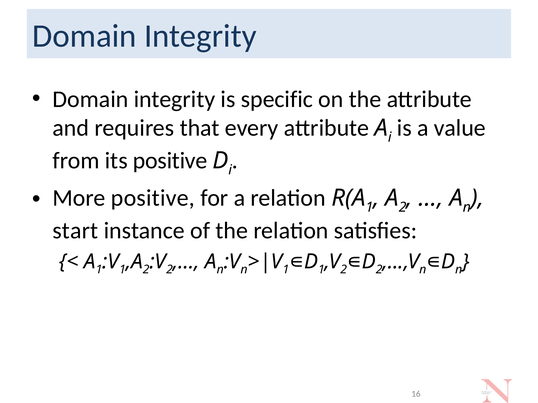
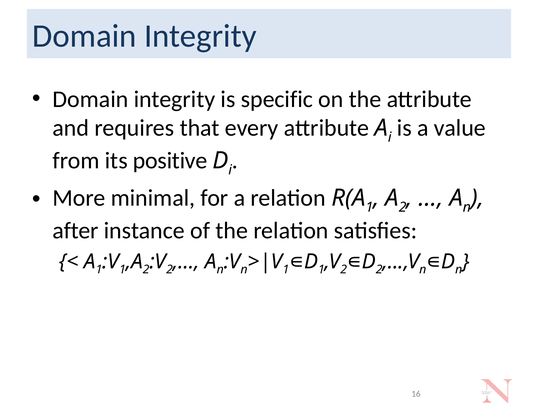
More positive: positive -> minimal (153, 198)
start: start -> after (76, 231)
